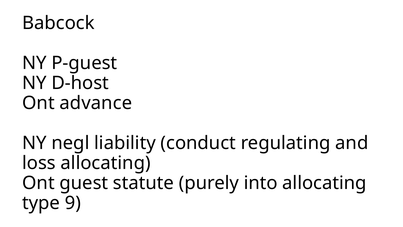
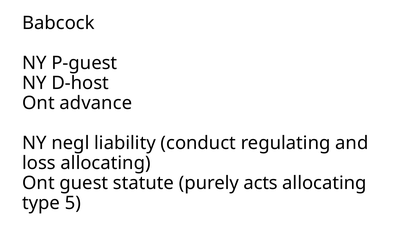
into: into -> acts (261, 183)
9: 9 -> 5 (73, 203)
